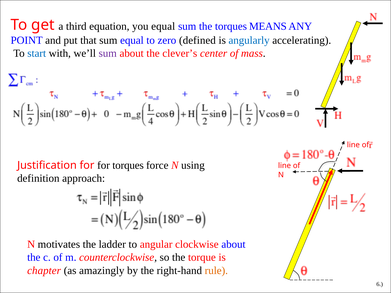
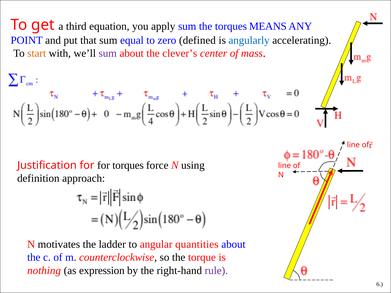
you equal: equal -> apply (163, 26)
start colour: blue -> orange (37, 53)
clockwise: clockwise -> quantities (197, 245)
chapter: chapter -> nothing (44, 271)
amazingly: amazingly -> expression (102, 271)
rule colour: orange -> purple (216, 271)
